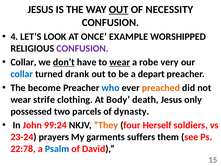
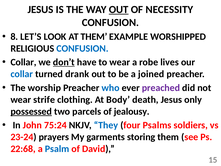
4: 4 -> 8 (14, 37)
AT ONCE: ONCE -> THEM (94, 37)
CONFUSION colour: purple -> blue (82, 48)
wear underline: present -> none (120, 62)
very: very -> lives (170, 62)
depart: depart -> joined (151, 74)
become: become -> worship (44, 88)
preached colour: orange -> purple (161, 88)
possessed underline: none -> present (31, 111)
dynasty: dynasty -> jealousy (132, 111)
99:24: 99:24 -> 75:24 (55, 125)
They colour: orange -> blue (106, 125)
Herself: Herself -> Psalms (157, 125)
suffers: suffers -> storing (141, 137)
22:78: 22:78 -> 22:68 (23, 149)
